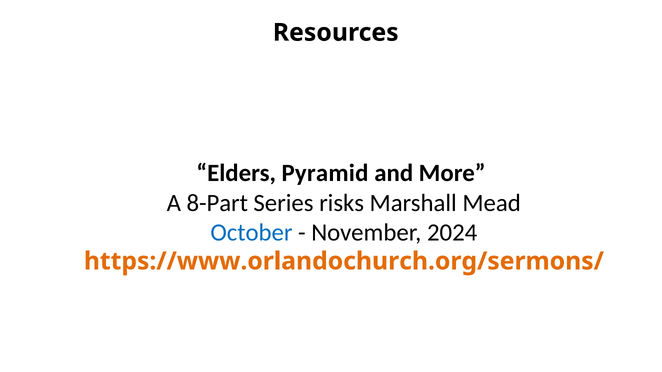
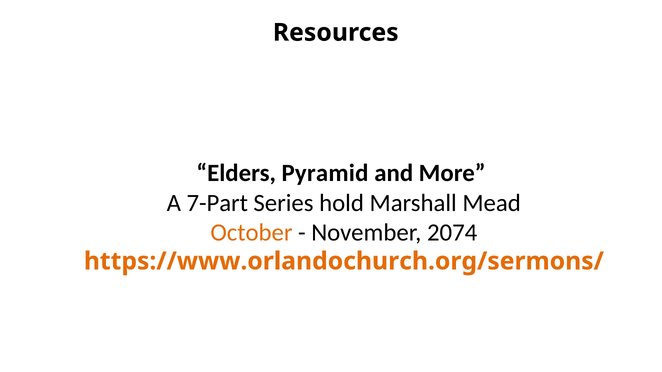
8-Part: 8-Part -> 7-Part (217, 203)
risks: risks -> hold (342, 203)
October colour: blue -> orange (251, 233)
2024: 2024 -> 2074 (452, 233)
